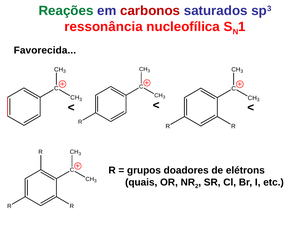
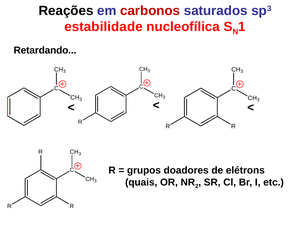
Reações colour: green -> black (66, 11)
ressonância: ressonância -> estabilidade (103, 27)
Favorecida: Favorecida -> Retardando (45, 50)
